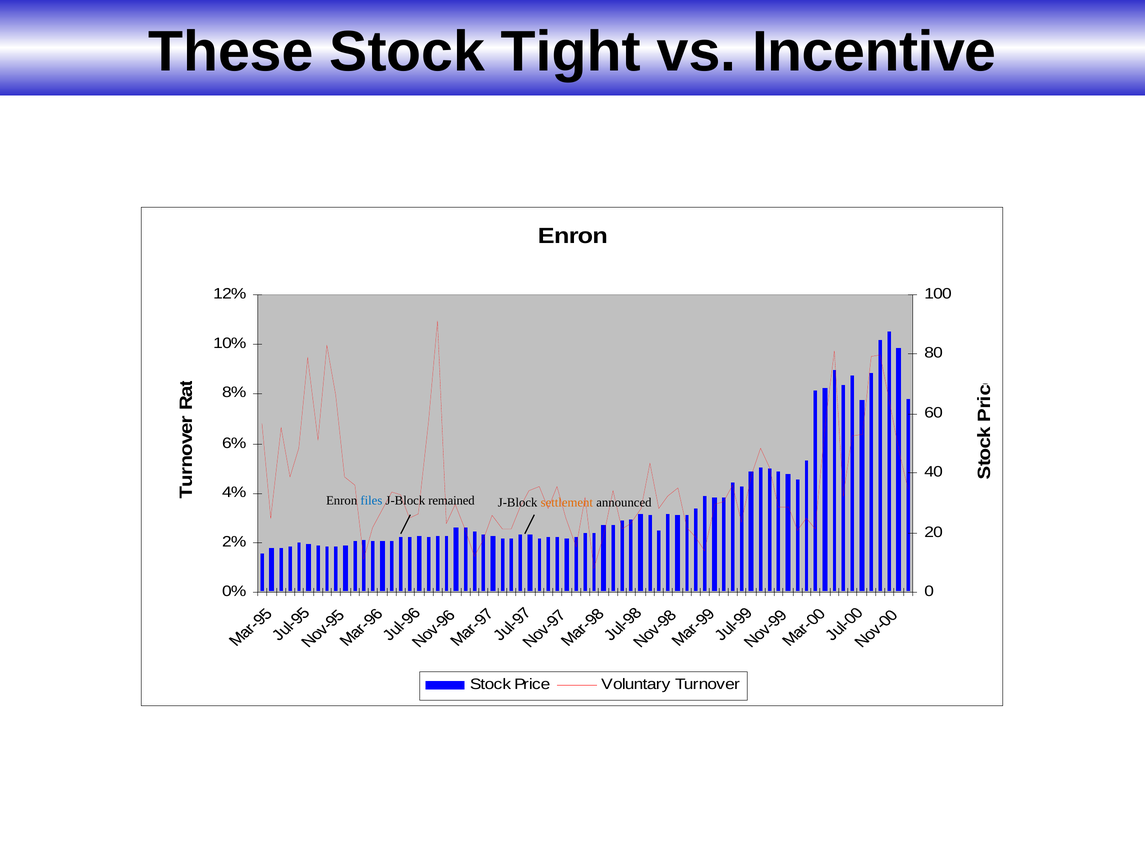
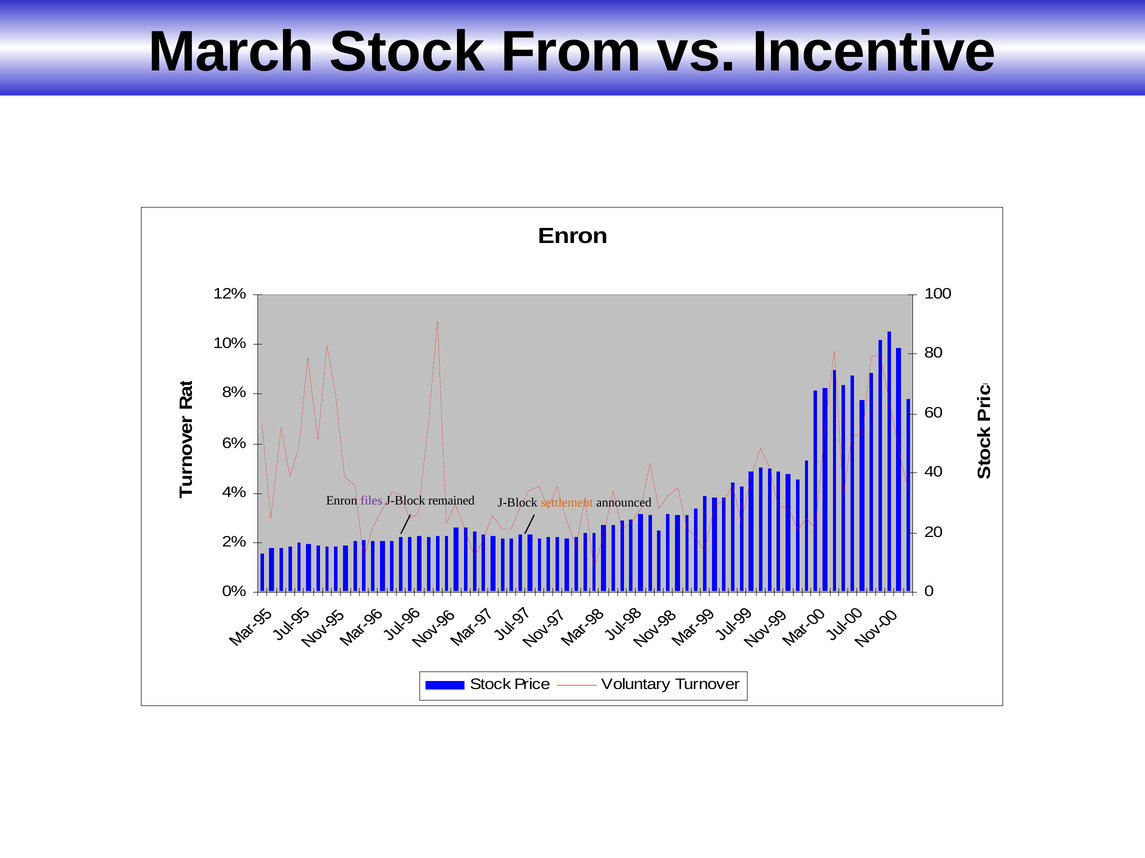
These: These -> March (231, 52)
Tight: Tight -> From (571, 52)
files colour: blue -> purple (371, 501)
